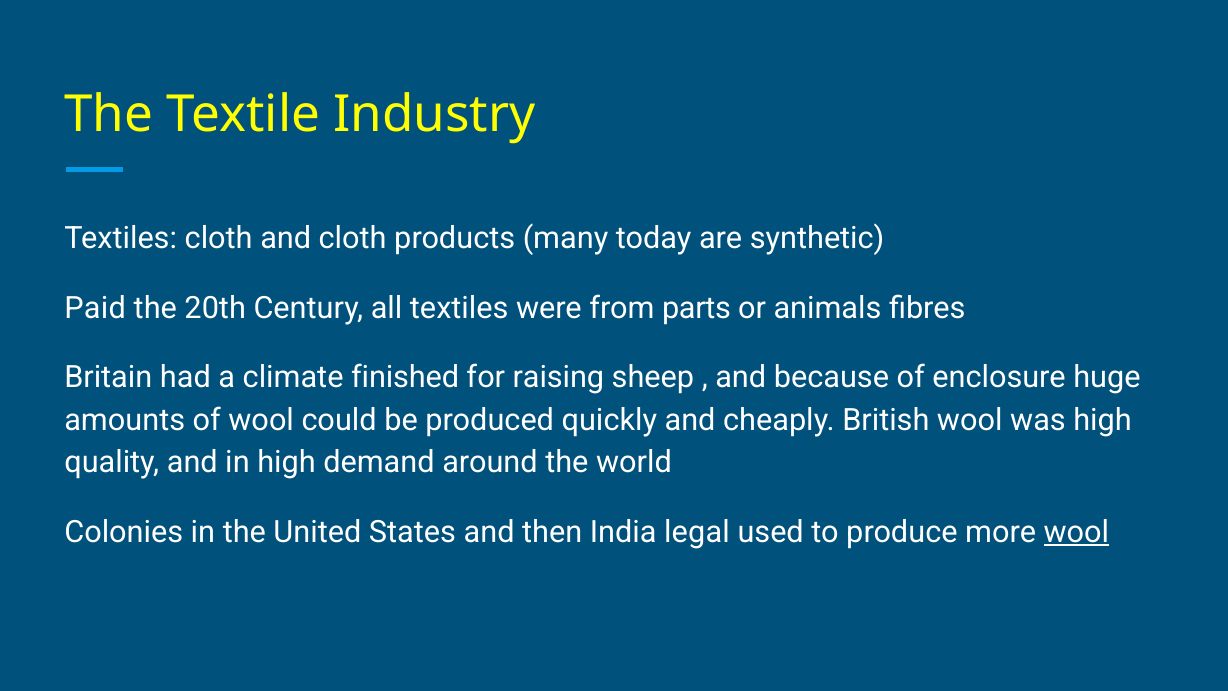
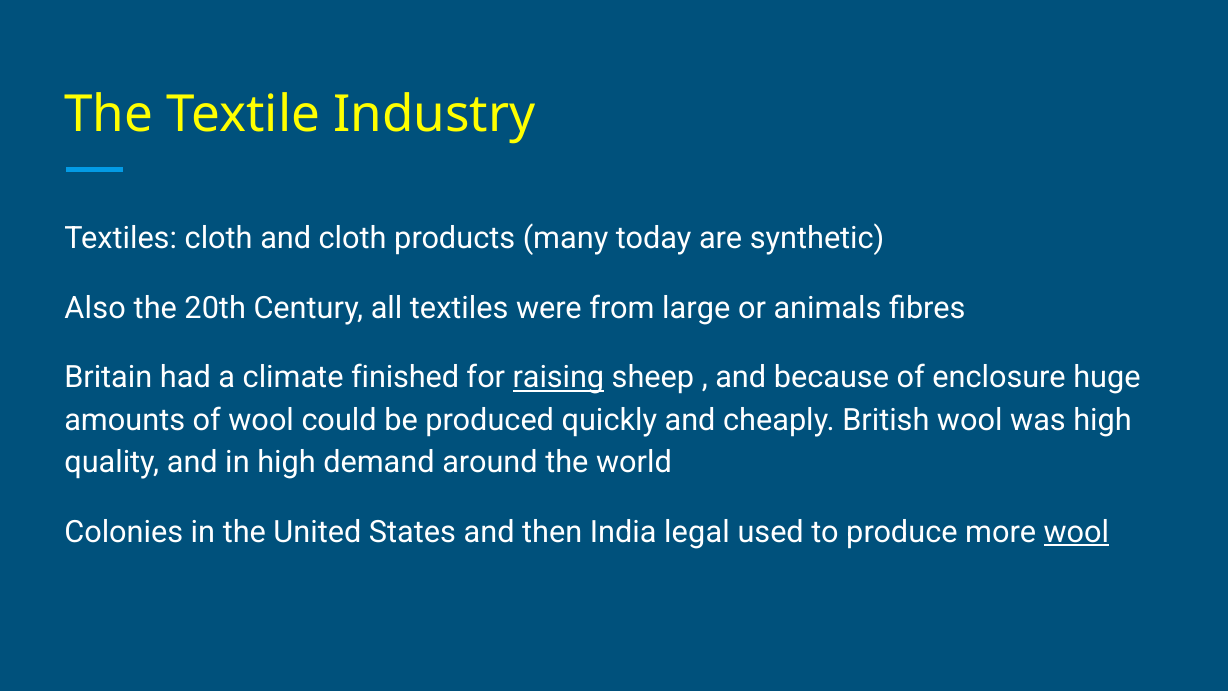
Paid: Paid -> Also (95, 308)
parts: parts -> large (696, 308)
raising underline: none -> present (558, 378)
